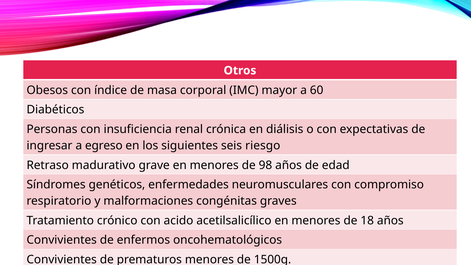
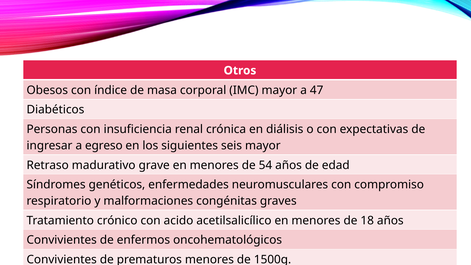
60: 60 -> 47 (317, 90)
seis riesgo: riesgo -> mayor (263, 145)
98: 98 -> 54 (265, 165)
